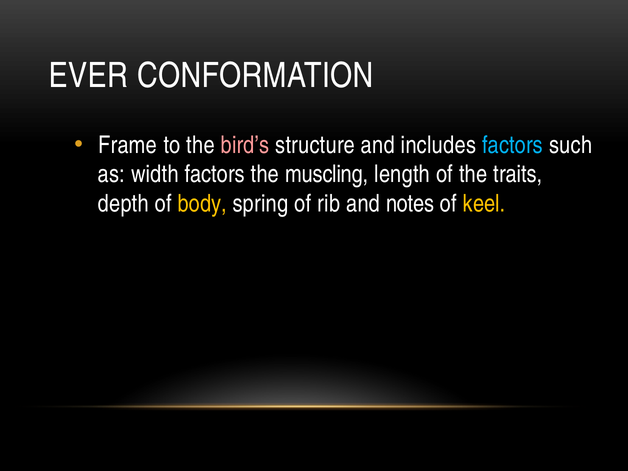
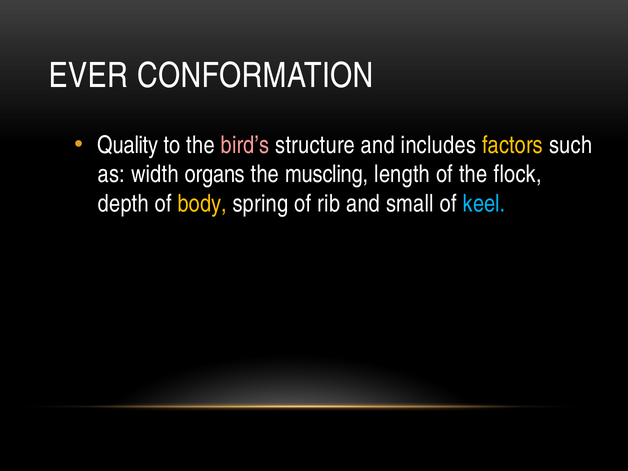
Frame: Frame -> Quality (128, 145)
factors colour: light blue -> yellow (513, 145)
width factors: factors -> organs (215, 174)
traits: traits -> flock (518, 174)
notes: notes -> small (410, 204)
keel colour: yellow -> light blue (484, 204)
